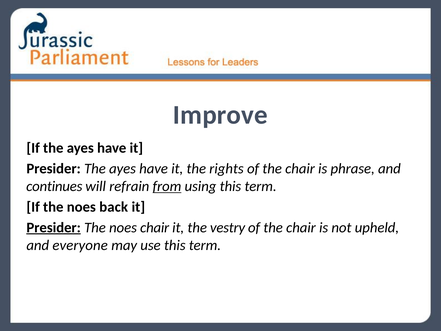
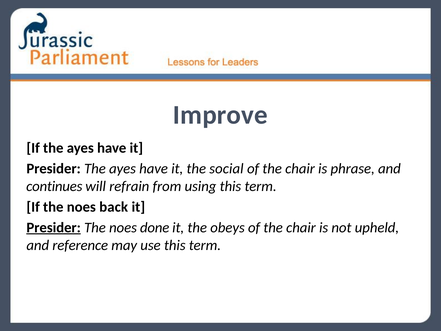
rights: rights -> social (226, 169)
from underline: present -> none (167, 186)
noes chair: chair -> done (155, 227)
vestry: vestry -> obeys (228, 227)
everyone: everyone -> reference (80, 245)
